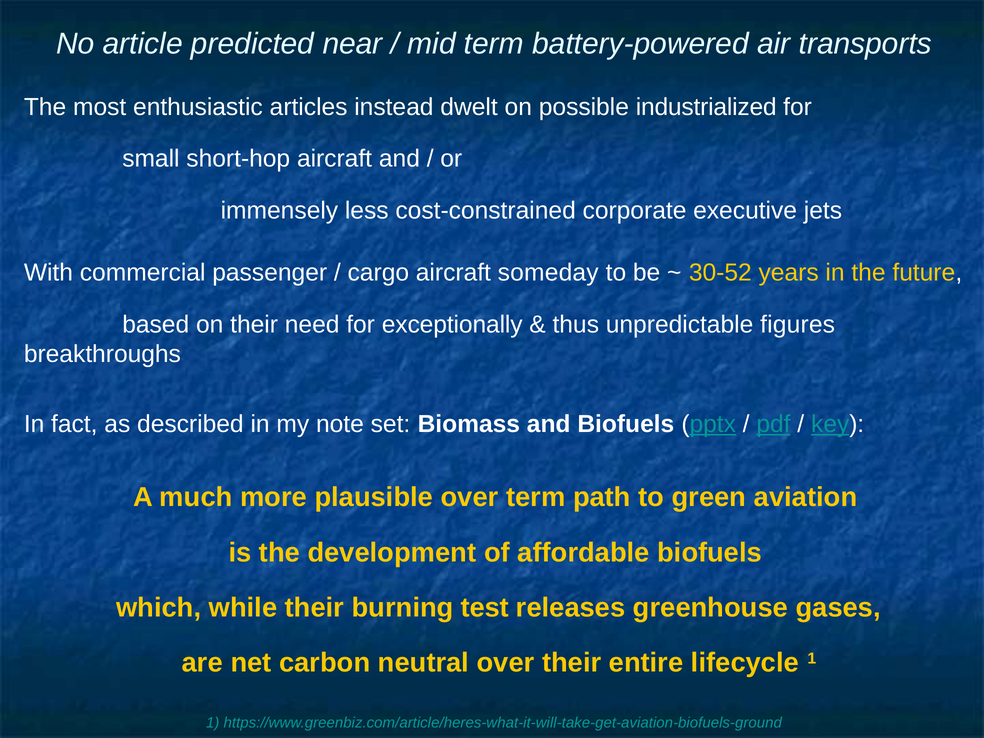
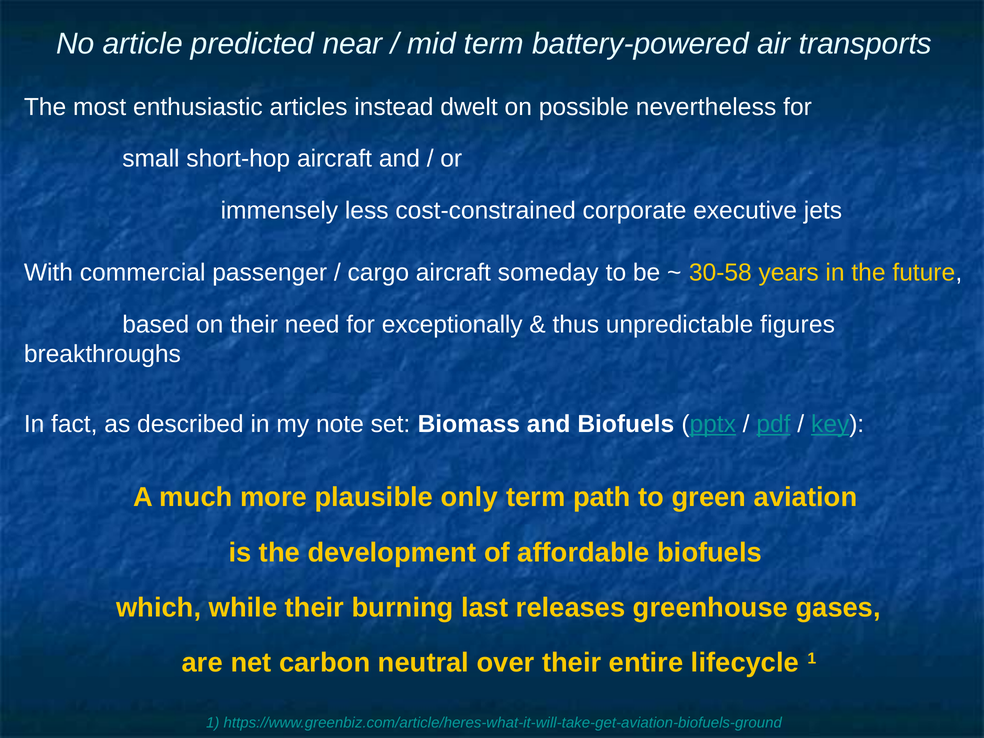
industrialized: industrialized -> nevertheless (706, 107)
30-52: 30-52 -> 30-58 (720, 273)
plausible over: over -> only (469, 497)
test: test -> last (485, 608)
